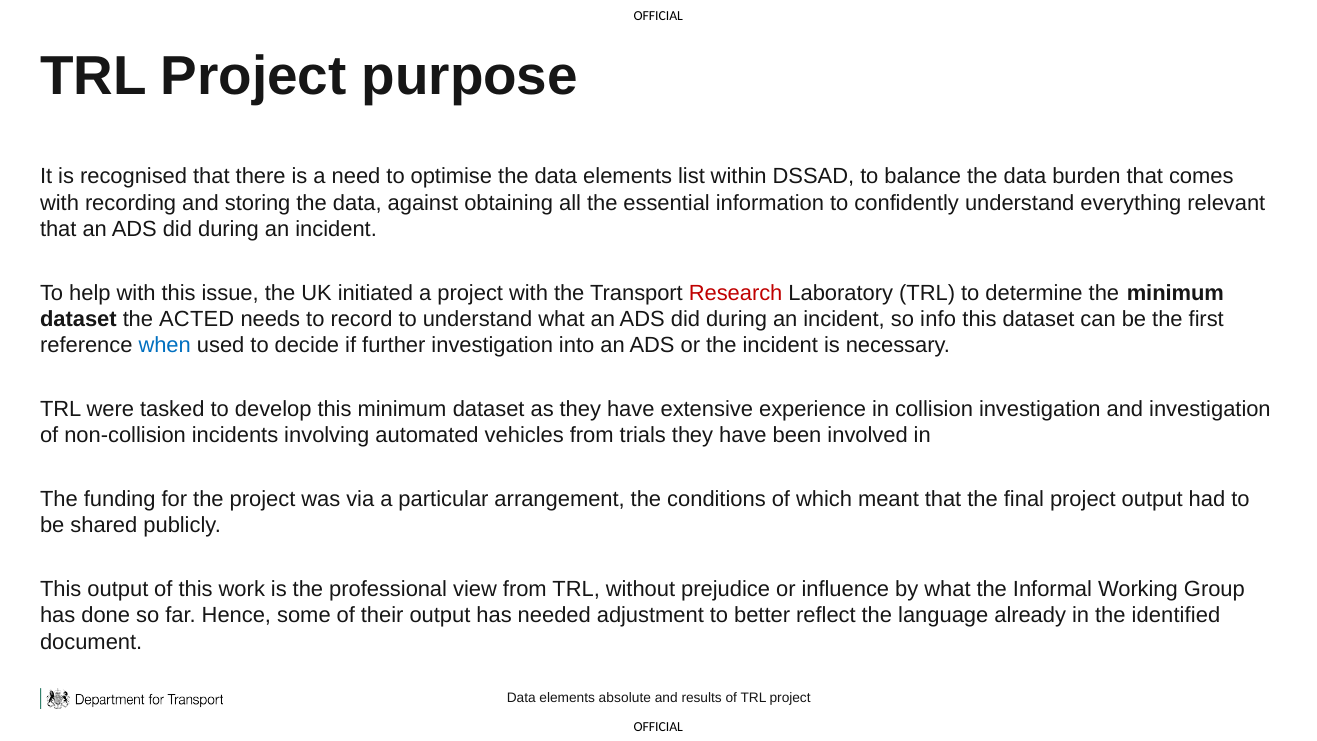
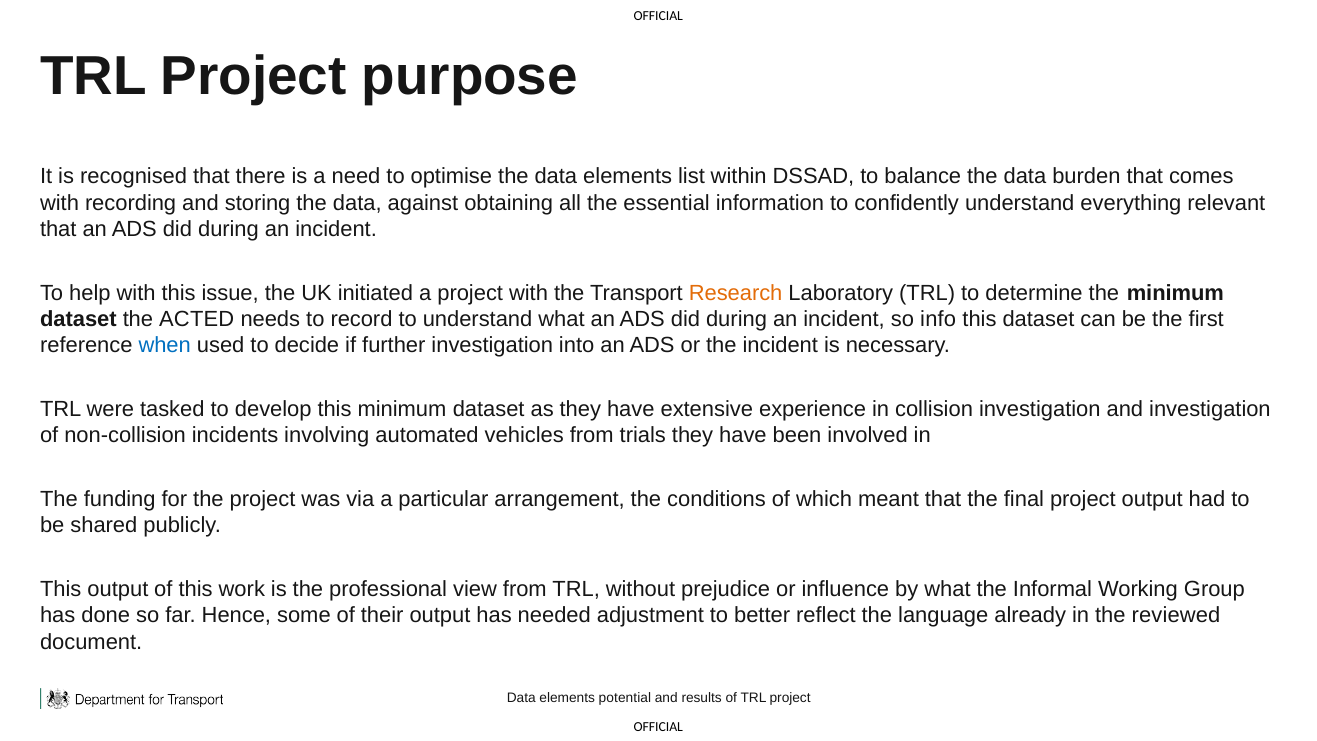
Research colour: red -> orange (736, 293)
identified: identified -> reviewed (1176, 615)
absolute: absolute -> potential (625, 698)
